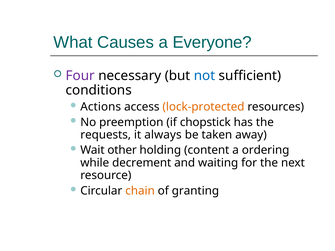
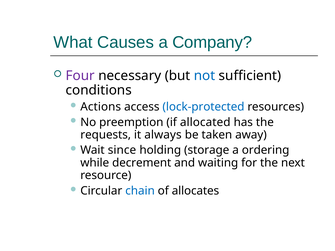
Everyone: Everyone -> Company (212, 42)
lock-protected colour: orange -> blue (203, 107)
chopstick: chopstick -> allocated (205, 122)
other: other -> since (122, 150)
content: content -> storage (207, 150)
chain colour: orange -> blue (140, 191)
granting: granting -> allocates (195, 191)
